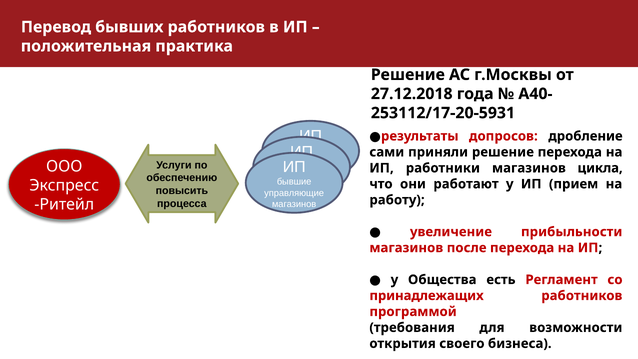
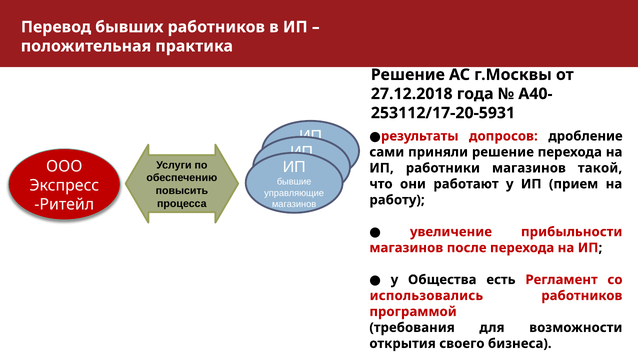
цикла: цикла -> такой (600, 168)
принадлежащих: принадлежащих -> использовались (426, 296)
